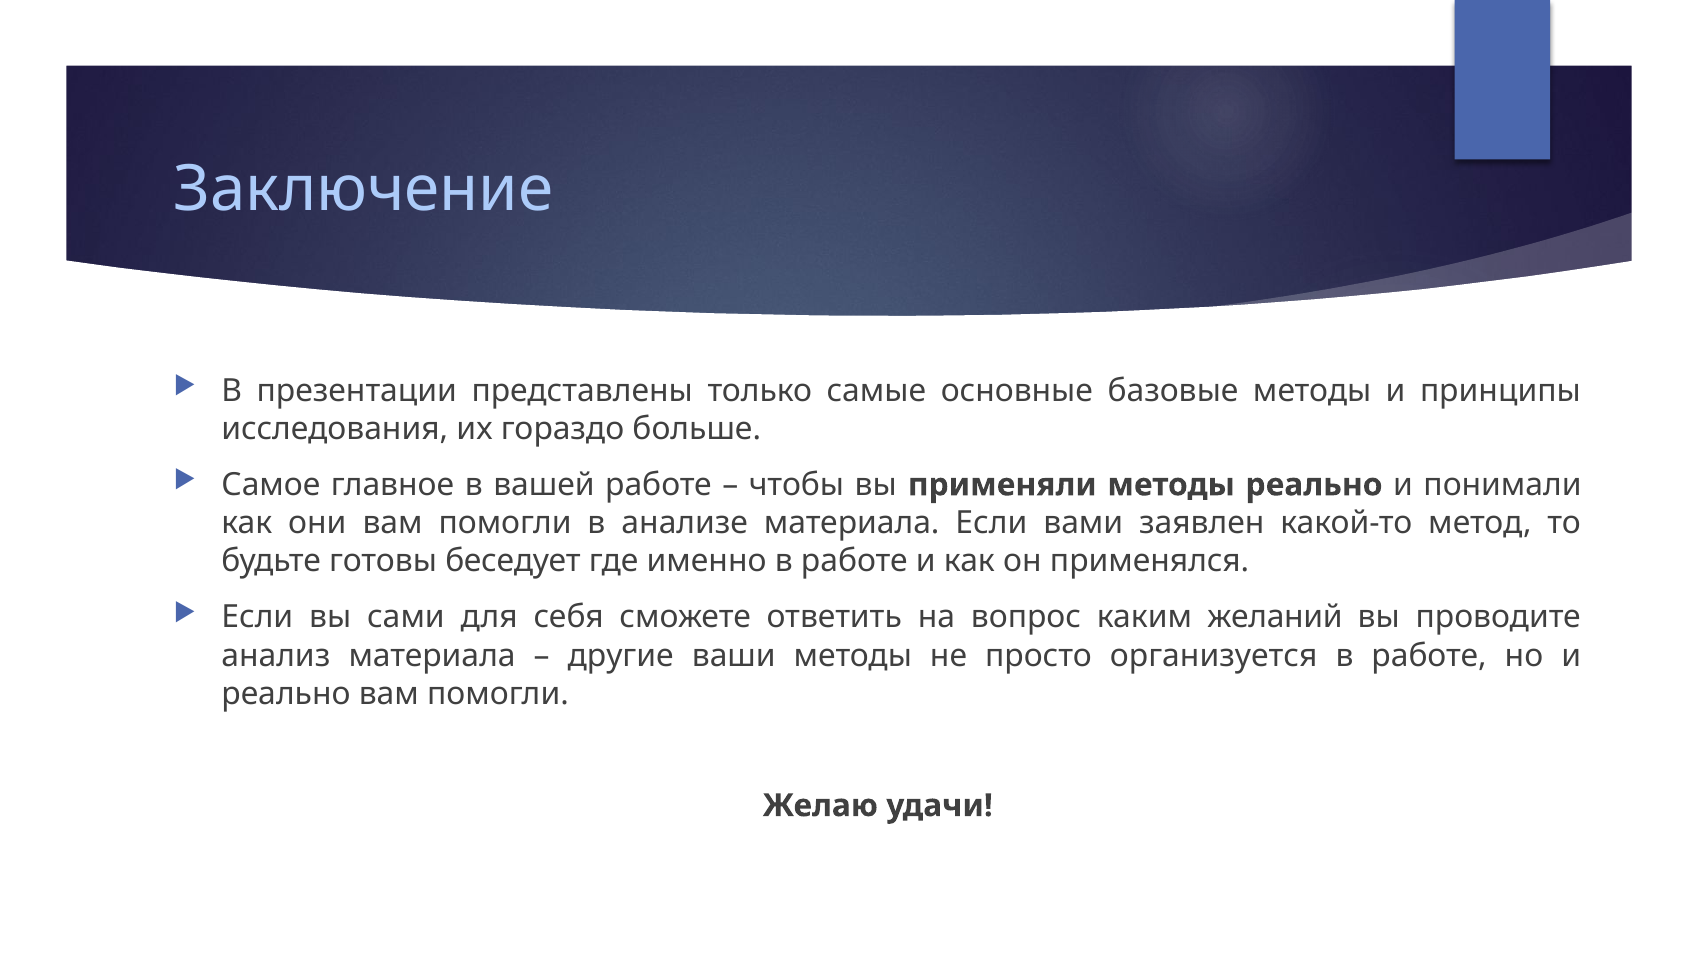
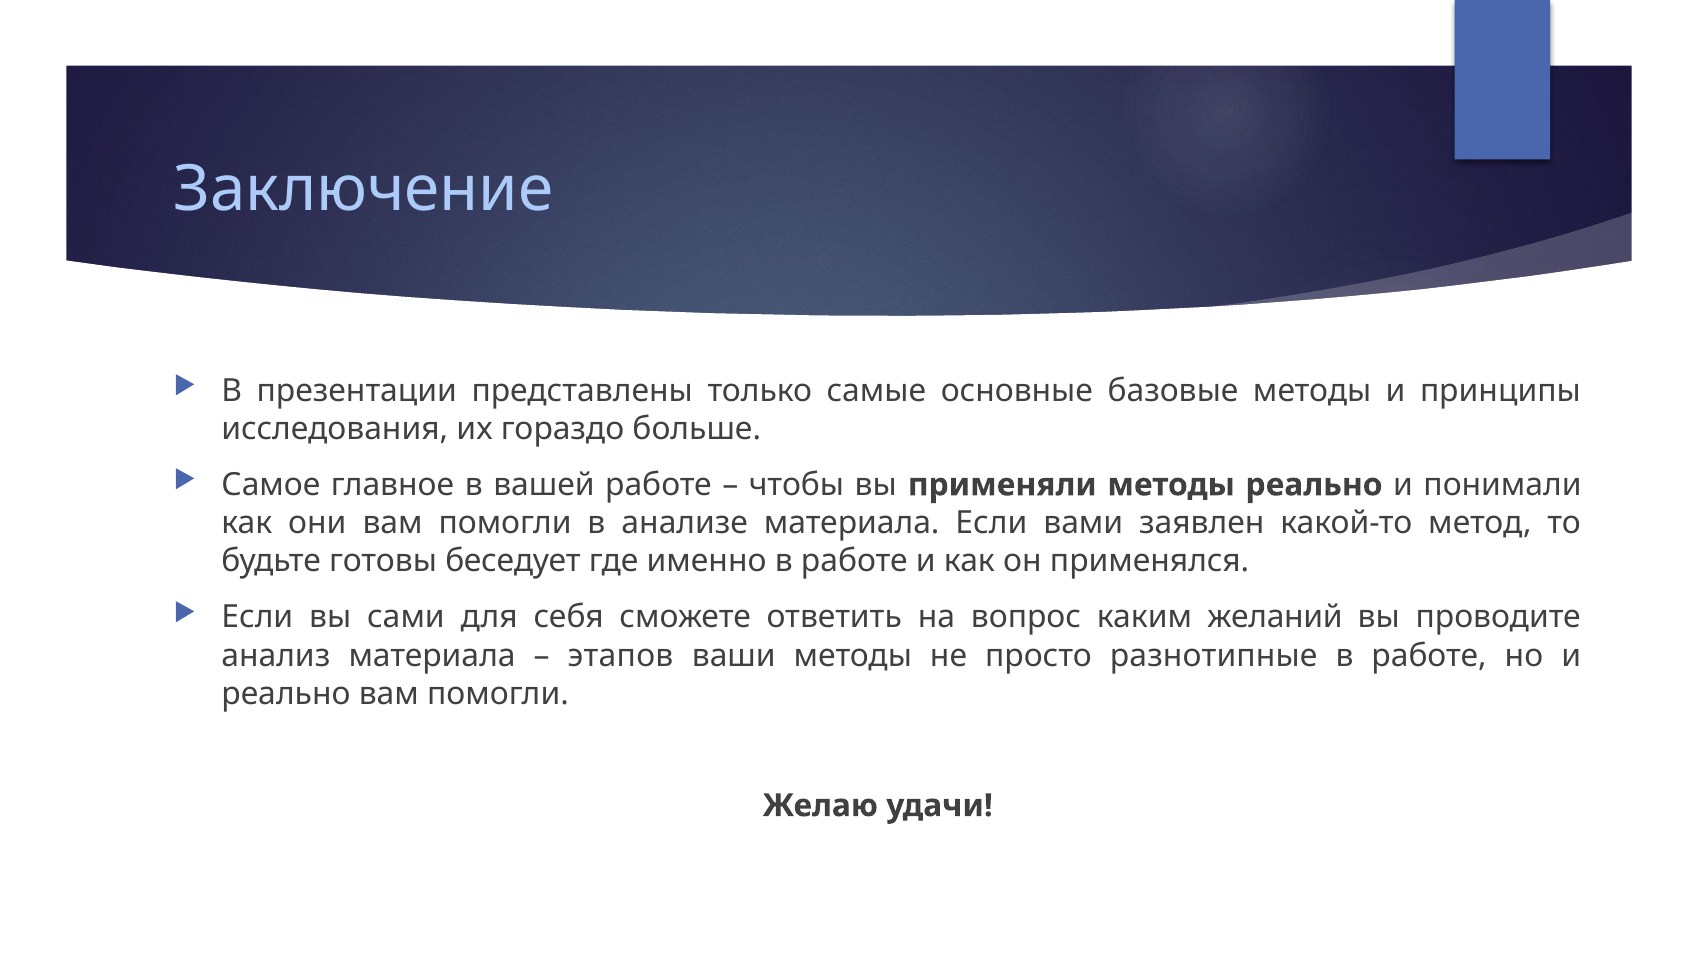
другие: другие -> этапов (621, 655)
организуется: организуется -> разнотипные (1214, 655)
